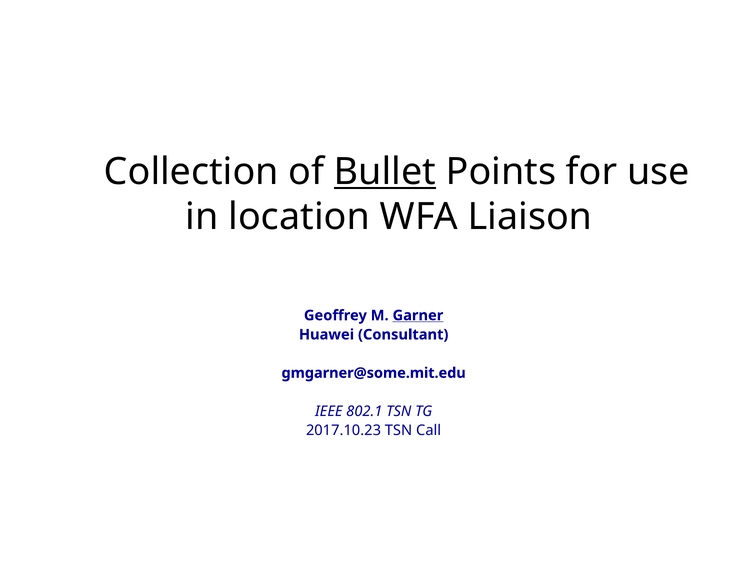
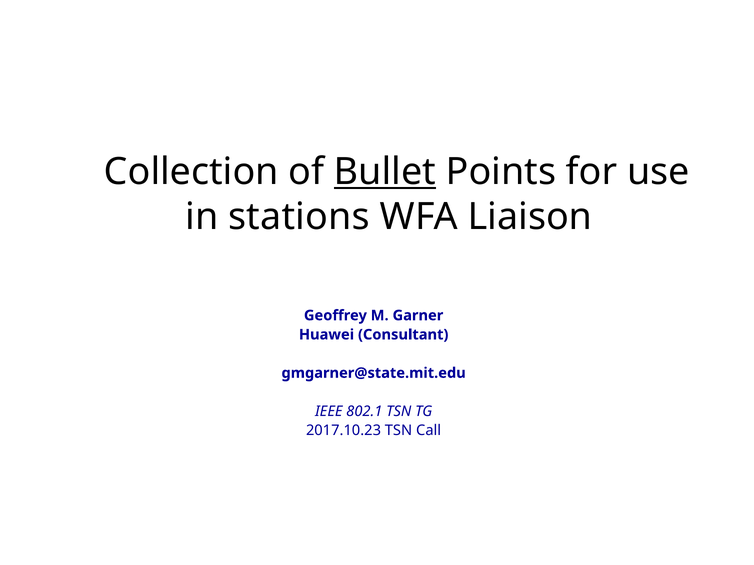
location: location -> stations (299, 217)
Garner underline: present -> none (418, 316)
gmgarner@some.mit.edu: gmgarner@some.mit.edu -> gmgarner@state.mit.edu (374, 373)
